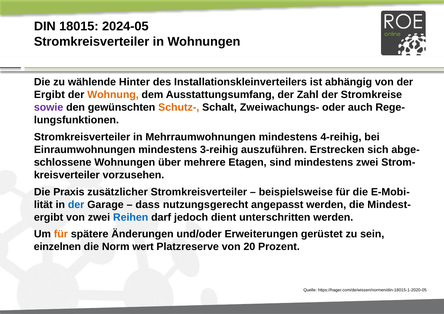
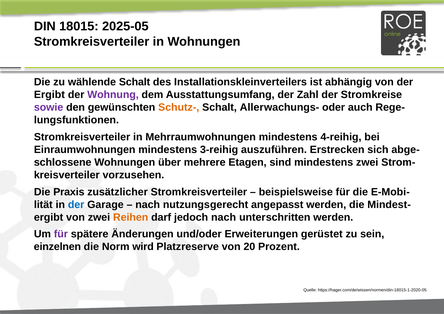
2024-05: 2024-05 -> 2025-05 (125, 26)
wählende Hinter: Hinter -> Schalt (135, 82)
Wohnung colour: orange -> purple (113, 95)
Schalt Zwei: Zwei -> Aller (252, 107)
dass: dass -> nach (148, 205)
Reihen colour: blue -> orange (131, 217)
jedoch dient: dient -> nach (224, 217)
für colour: orange -> purple (61, 234)
wert: wert -> wird (143, 247)
